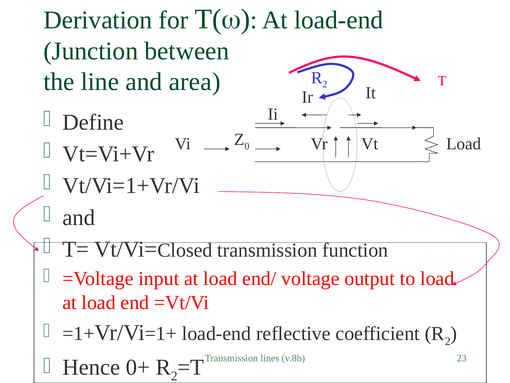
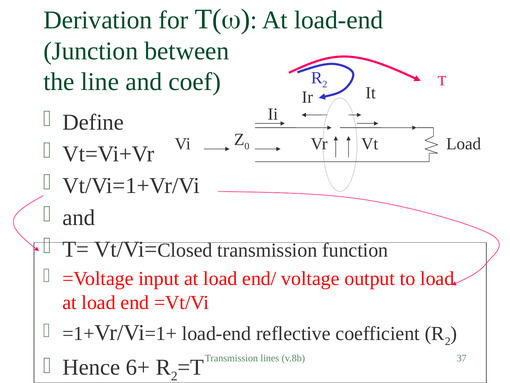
area: area -> coef (195, 82)
23: 23 -> 37 (462, 358)
0+: 0+ -> 6+ (138, 367)
